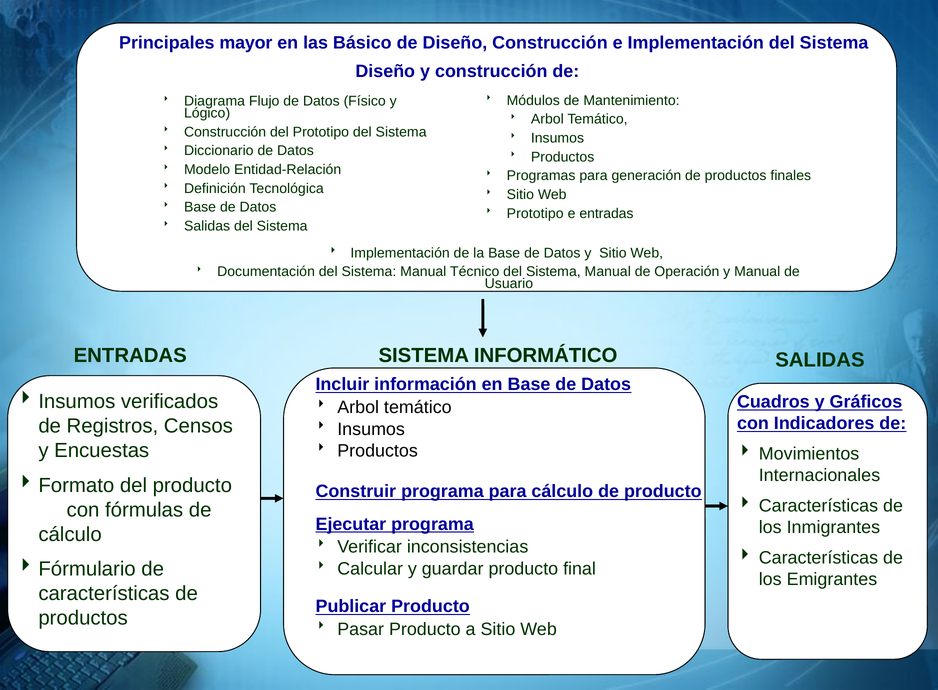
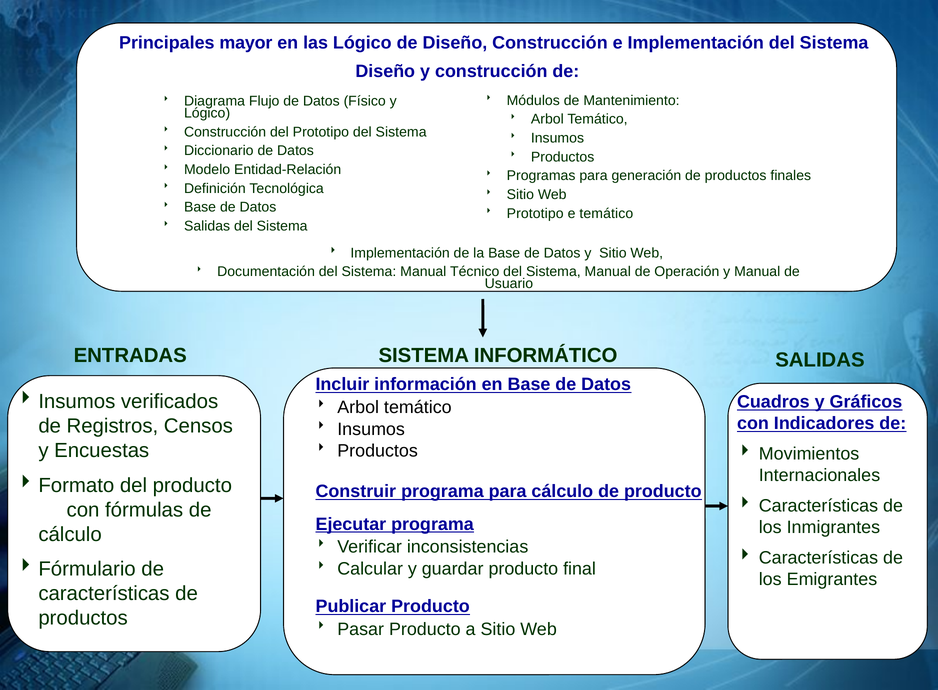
las Básico: Básico -> Lógico (362, 43)
e entradas: entradas -> temático (606, 213)
